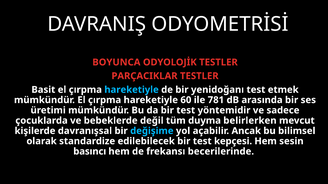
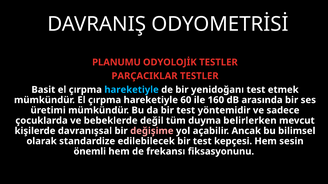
BOYUNCA: BOYUNCA -> PLANUMU (116, 62)
781: 781 -> 160 (216, 100)
değişime colour: light blue -> pink (152, 131)
basıncı: basıncı -> önemli (90, 152)
becerilerinde: becerilerinde -> fiksasyonunu (221, 152)
